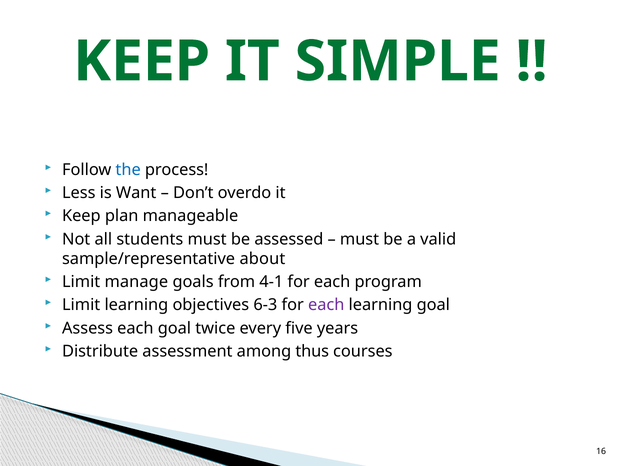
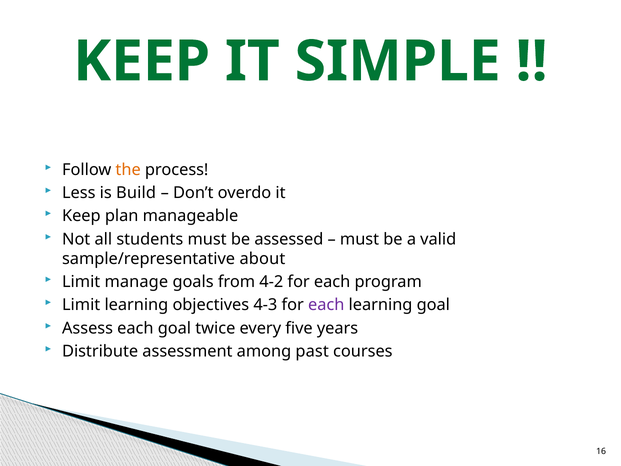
the colour: blue -> orange (128, 170)
Want: Want -> Build (136, 193)
4-1: 4-1 -> 4-2 (271, 282)
6-3: 6-3 -> 4-3 (265, 305)
thus: thus -> past (312, 351)
